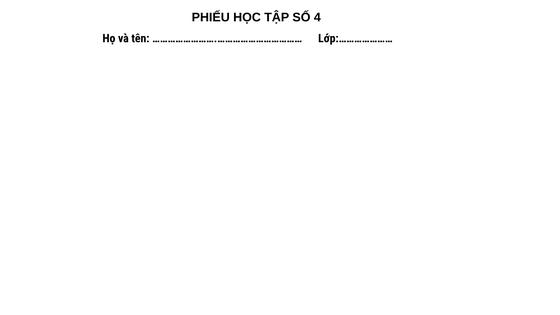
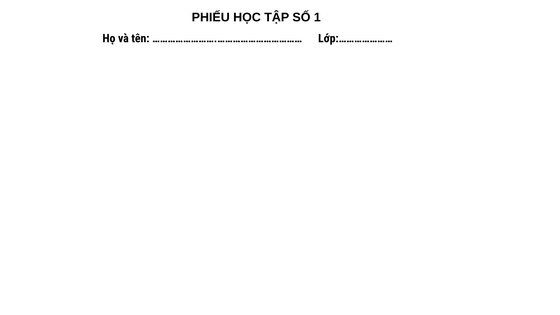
4: 4 -> 1 (317, 17)
